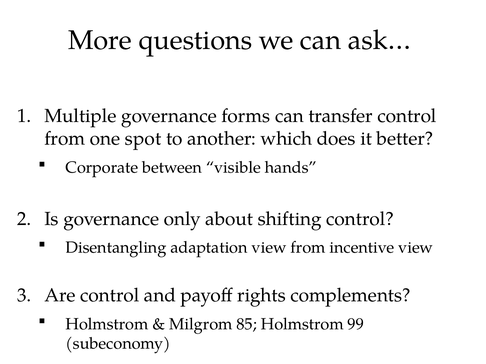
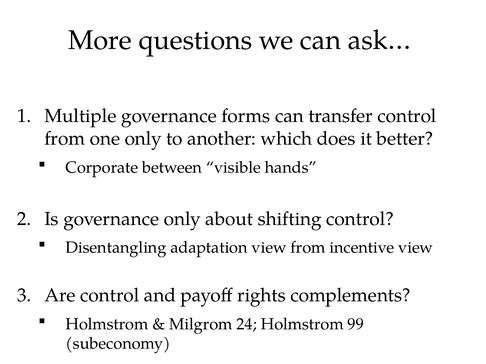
one spot: spot -> only (143, 139)
85: 85 -> 24 (247, 324)
